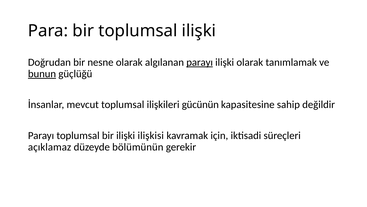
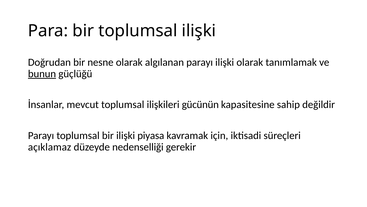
parayı underline: present -> none (200, 62)
ilişkisi: ilişkisi -> piyasa (151, 135)
bölümünün: bölümünün -> nedenselliği (138, 147)
